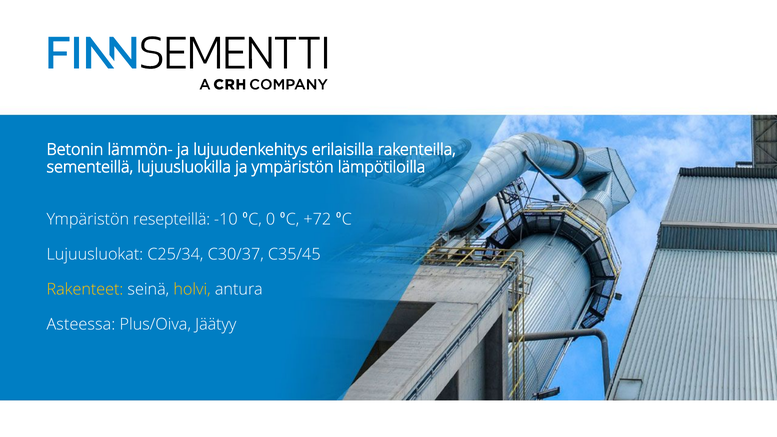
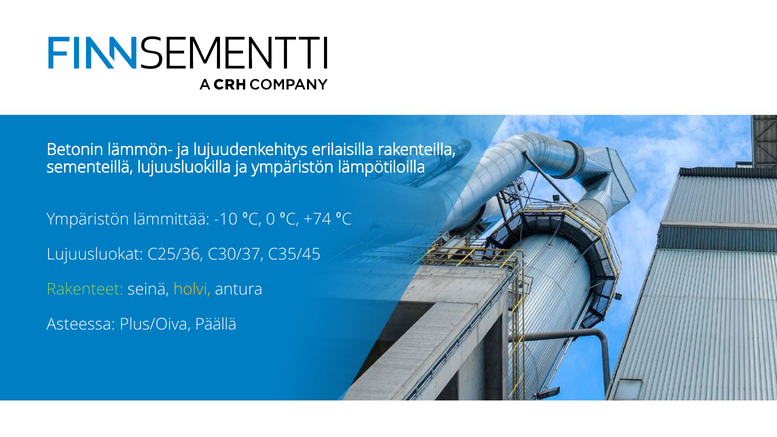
resepteillä: resepteillä -> lämmittää (172, 220)
+72: +72 -> +74 (317, 220)
C25/34: C25/34 -> C25/36 (175, 255)
Rakenteet colour: yellow -> light green (85, 290)
Jäätyy: Jäätyy -> Päällä (216, 325)
